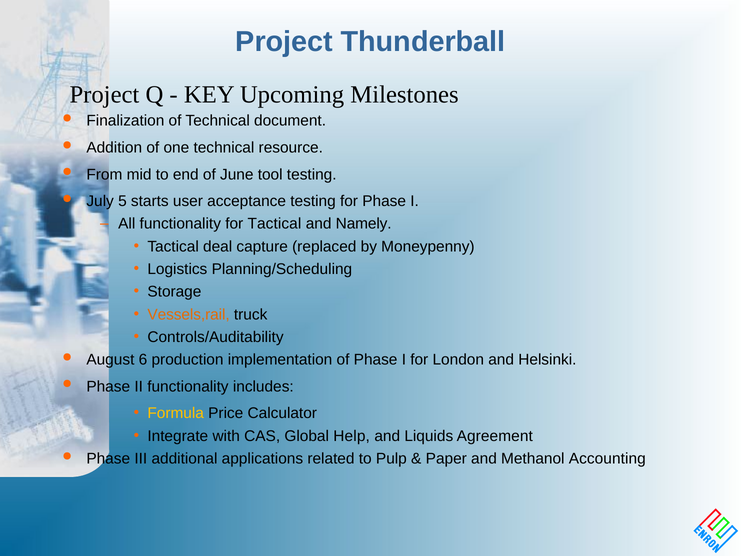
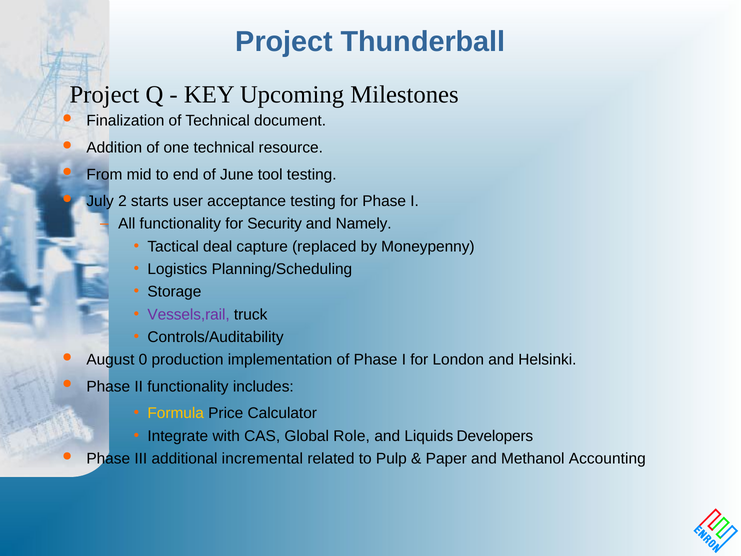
5: 5 -> 2 (122, 201)
for Tactical: Tactical -> Security (275, 224)
Vessels,rail colour: orange -> purple (189, 314)
6: 6 -> 0 (143, 360)
Help: Help -> Role (352, 436)
Agreement: Agreement -> Developers (495, 436)
applications: applications -> incremental (262, 458)
